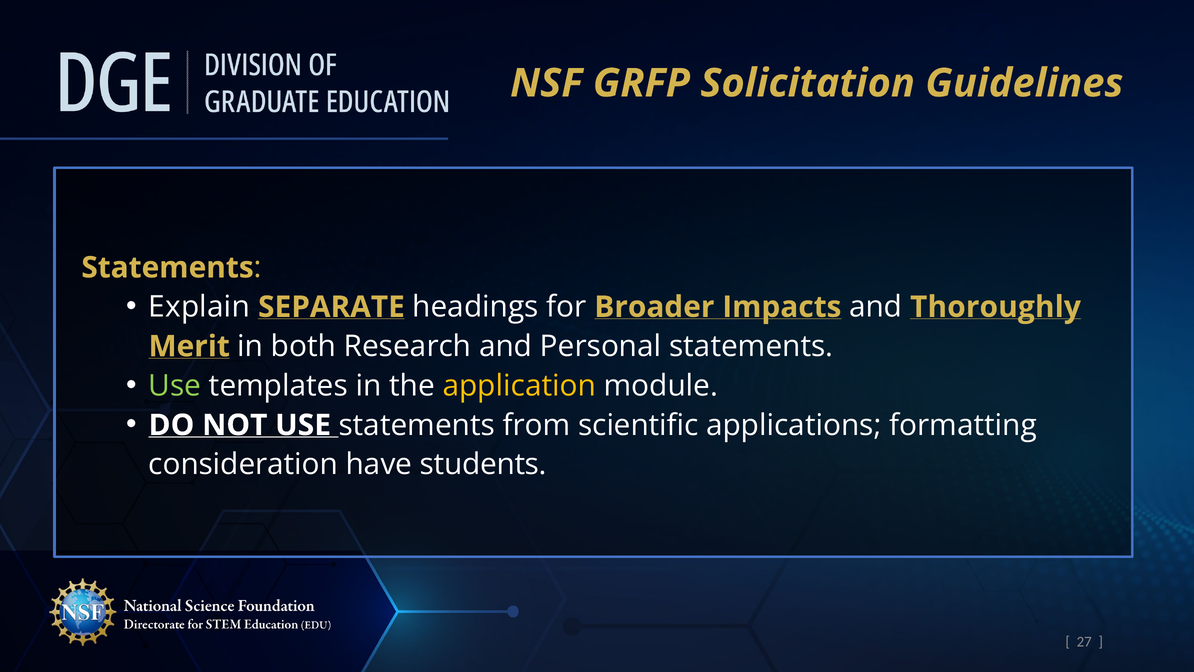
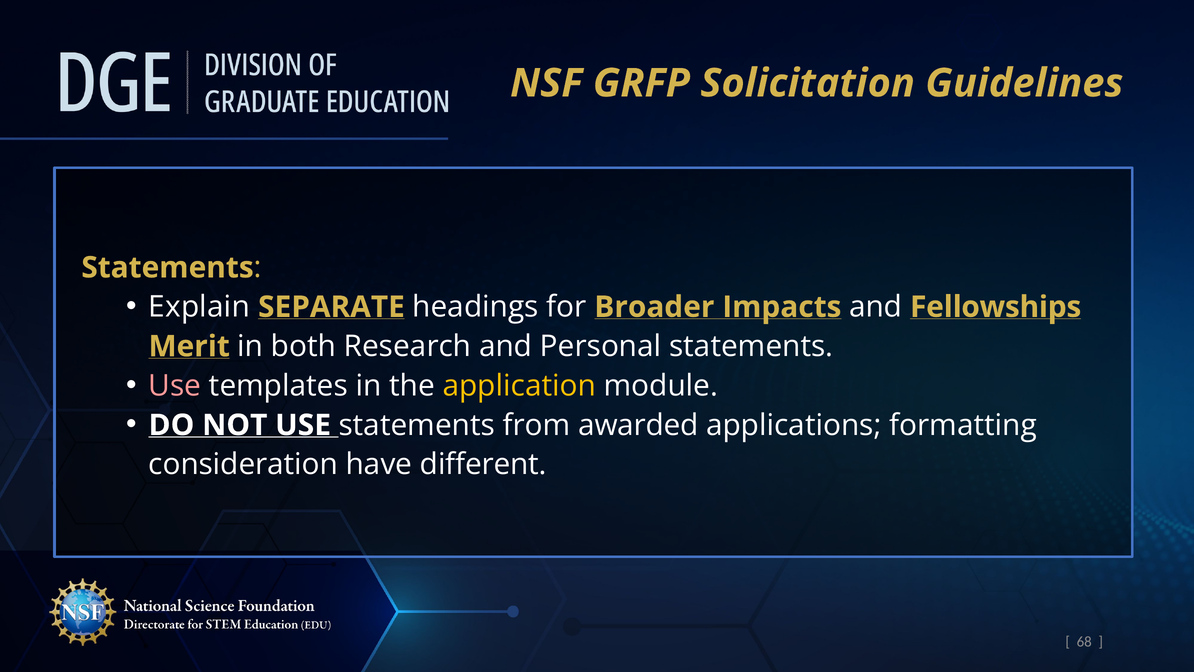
Thoroughly: Thoroughly -> Fellowships (996, 307)
Use colour: light green -> pink (175, 386)
scientific: scientific -> awarded (638, 425)
students: students -> different (483, 464)
27: 27 -> 68 (1084, 641)
